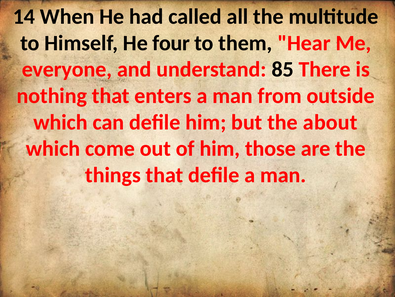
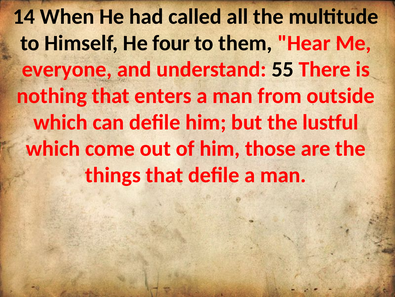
85: 85 -> 55 (283, 69)
about: about -> lustful (330, 122)
